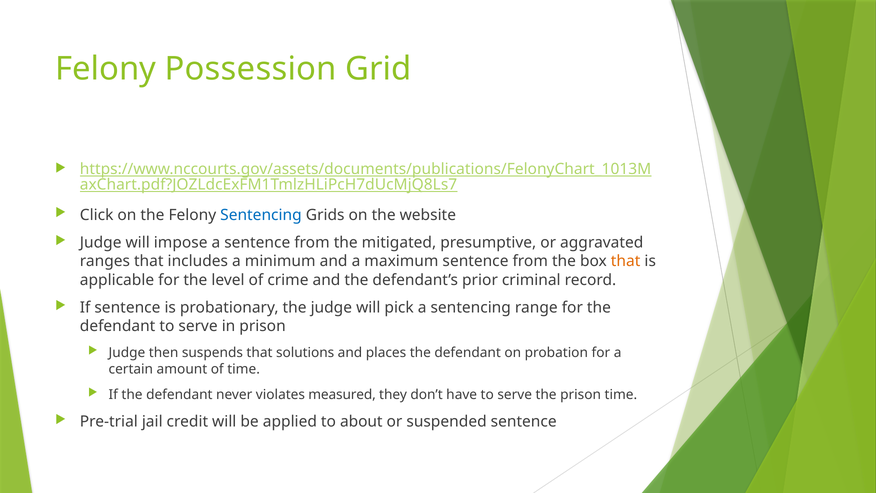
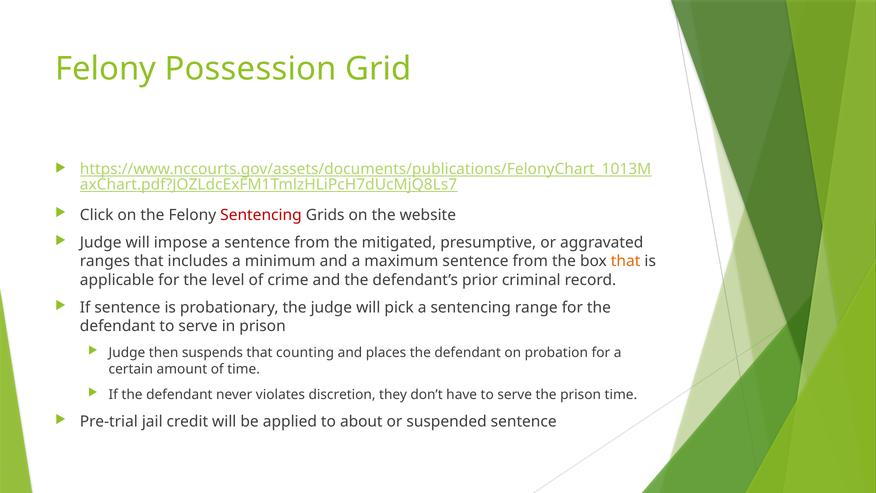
Sentencing colour: blue -> red (261, 215)
solutions: solutions -> counting (305, 353)
measured: measured -> discretion (342, 395)
